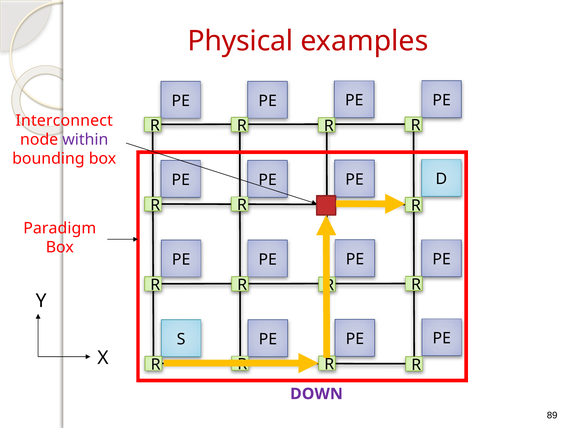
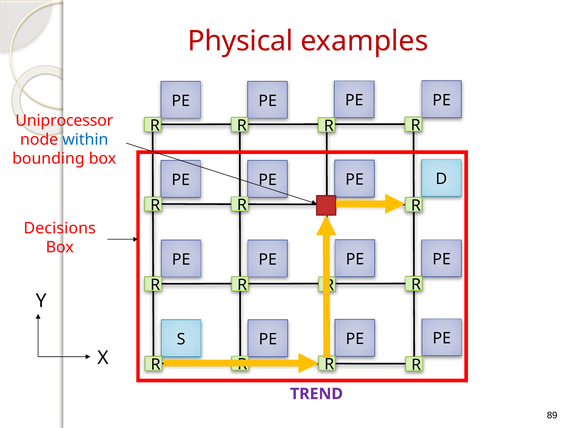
Interconnect: Interconnect -> Uniprocessor (64, 121)
within colour: purple -> blue (85, 140)
Paradigm: Paradigm -> Decisions (60, 229)
DOWN: DOWN -> TREND (317, 394)
